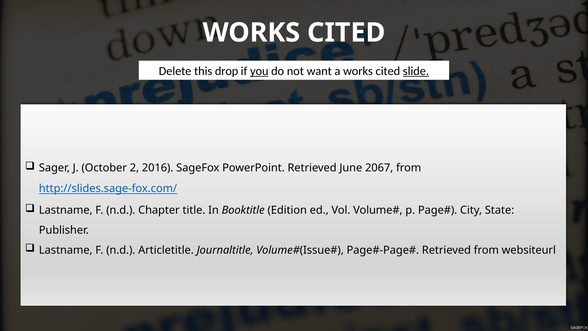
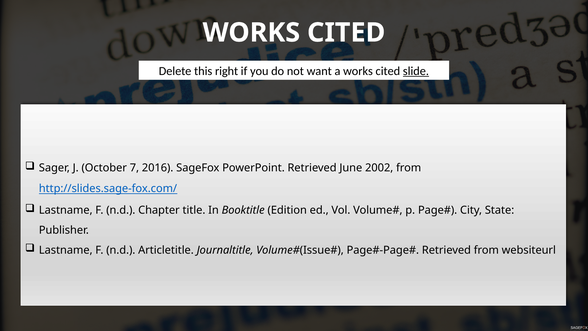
drop: drop -> right (227, 71)
you underline: present -> none (259, 71)
2: 2 -> 7 (134, 168)
2067: 2067 -> 2002 (379, 168)
